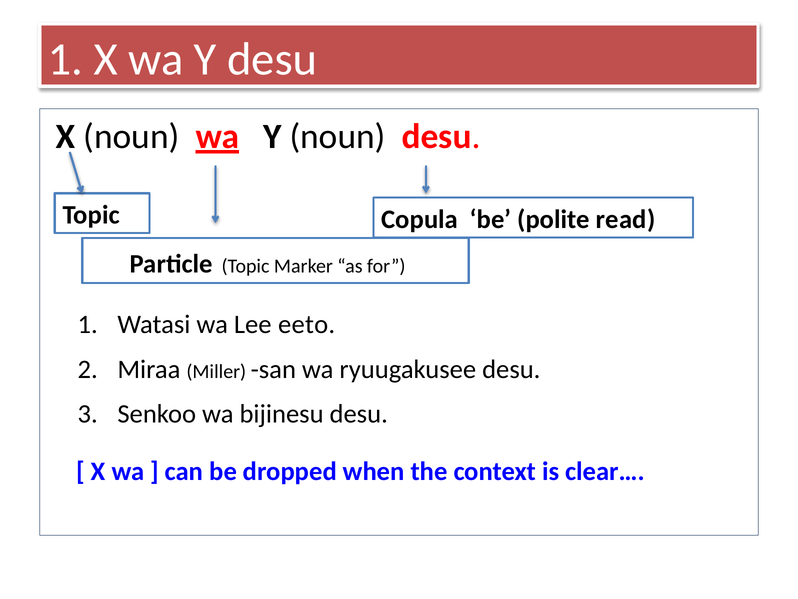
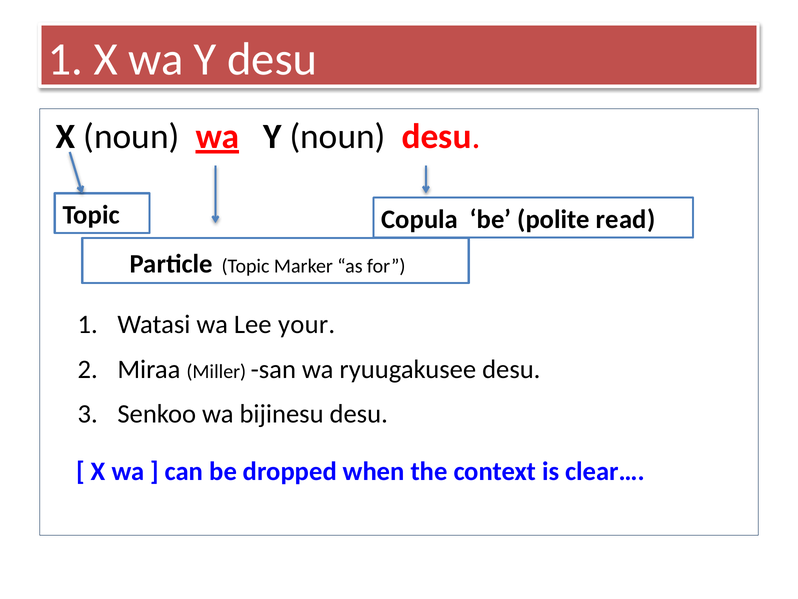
eeto: eeto -> your (307, 324)
